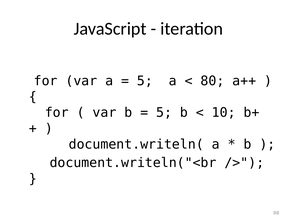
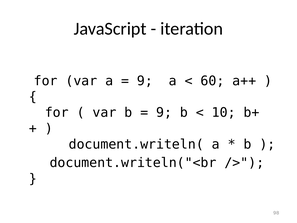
5: 5 -> 9 (145, 81)
80: 80 -> 60 (213, 81)
5: 5 -> 9 (164, 112)
